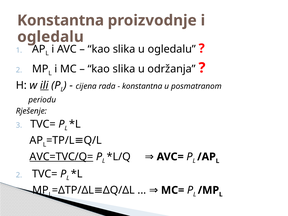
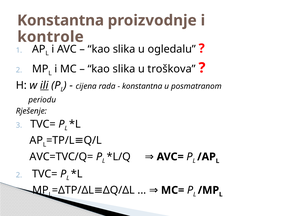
ogledalu: ogledalu -> kontrole (50, 37)
održanja: održanja -> troškova (172, 69)
AVC=TVC/Q= underline: present -> none (61, 157)
